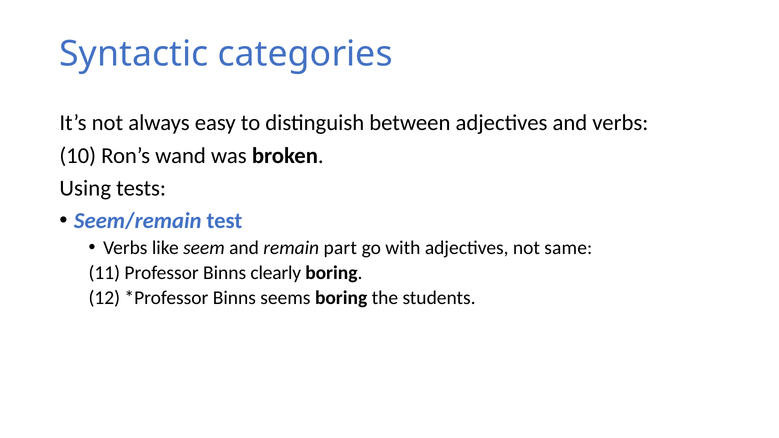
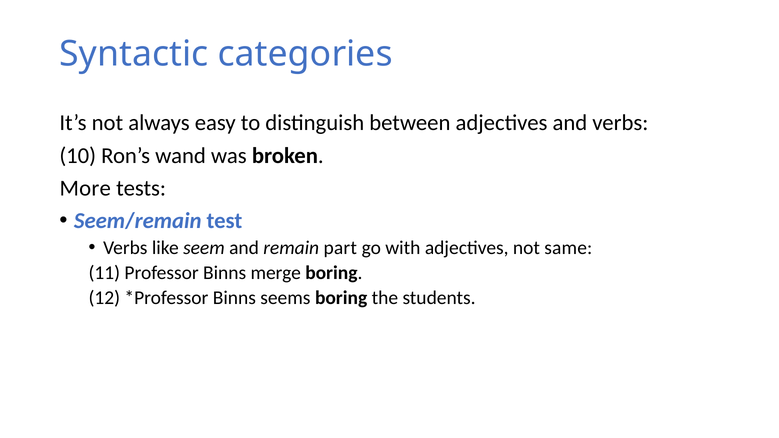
Using: Using -> More (85, 188)
clearly: clearly -> merge (276, 273)
